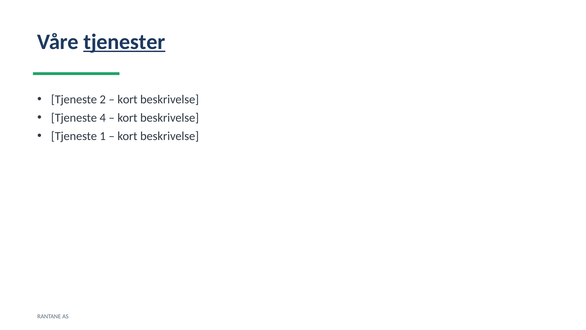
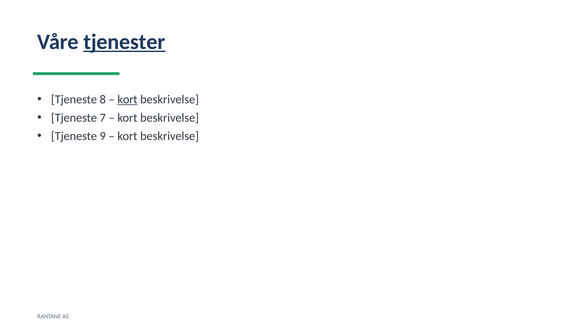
2: 2 -> 8 (103, 99)
kort underline: none -> present (127, 99)
4: 4 -> 7 (103, 118)
1: 1 -> 9 (103, 136)
